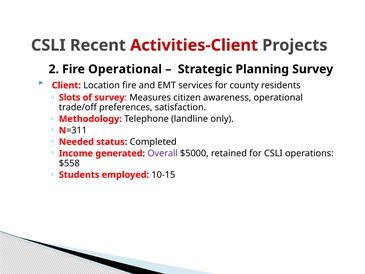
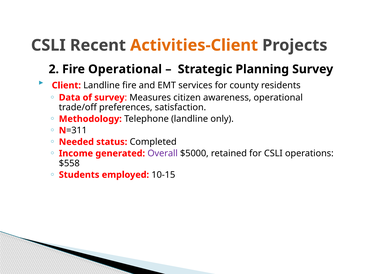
Activities-Client colour: red -> orange (194, 45)
Client Location: Location -> Landline (102, 85)
Slots: Slots -> Data (70, 97)
